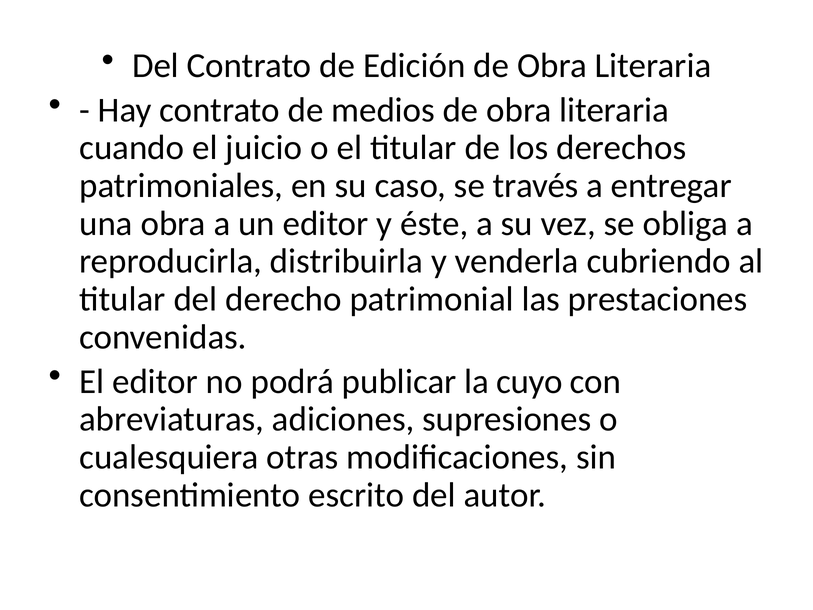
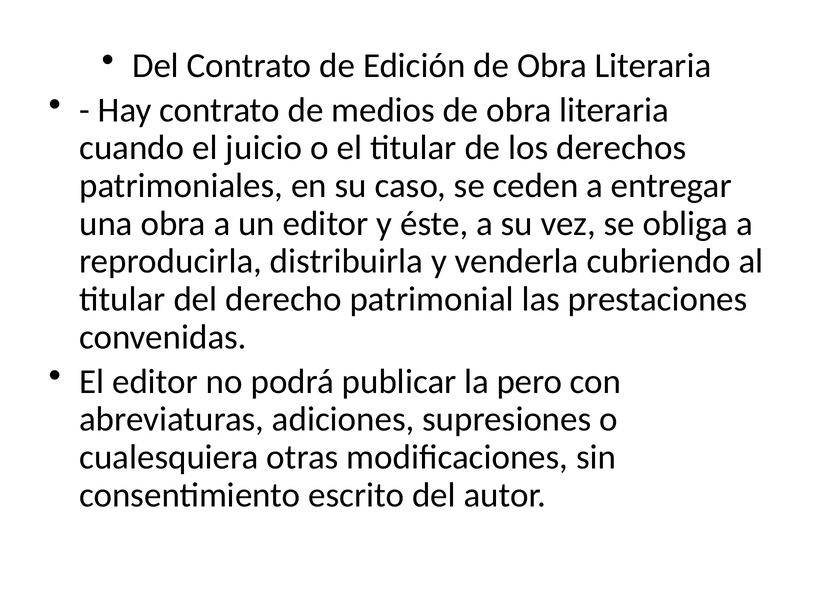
través: través -> ceden (536, 186)
cuyo: cuyo -> pero (530, 381)
